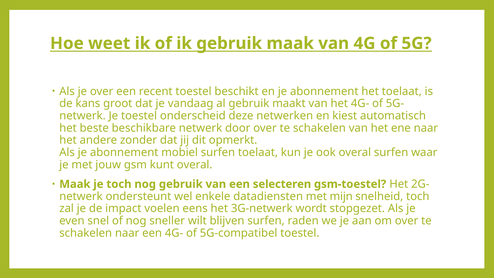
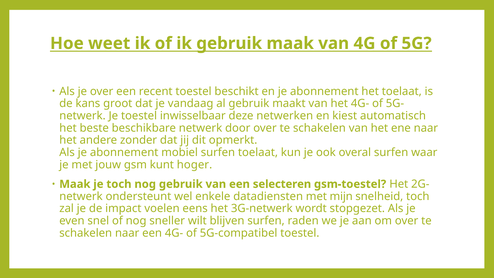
onderscheid: onderscheid -> inwisselbaar (193, 116)
kunt overal: overal -> hoger (195, 165)
